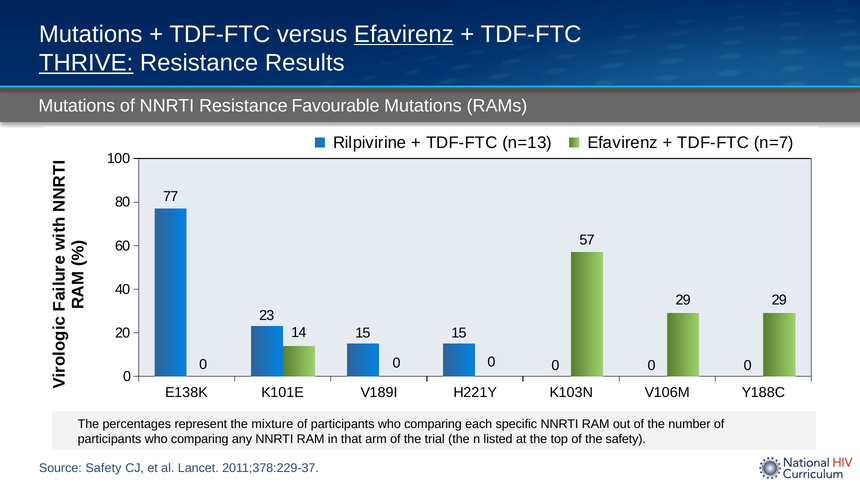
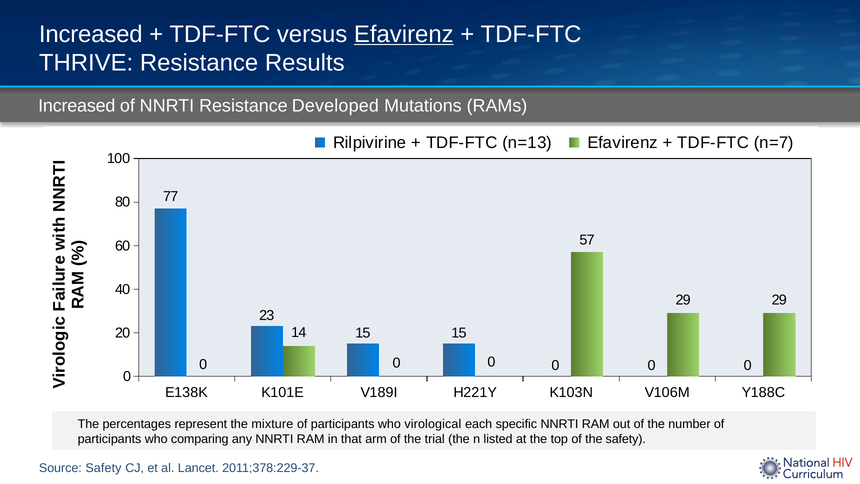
Mutations: Mutations -> Increased (91, 34)
THRIVE underline: present -> none (86, 63)
Mutations: Mutations -> Increased (77, 106)
Favourable: Favourable -> Developed (335, 106)
comparing: comparing -> virological (433, 424)
